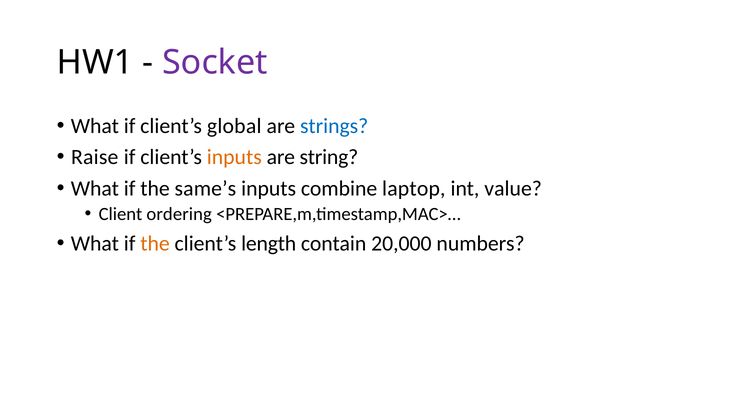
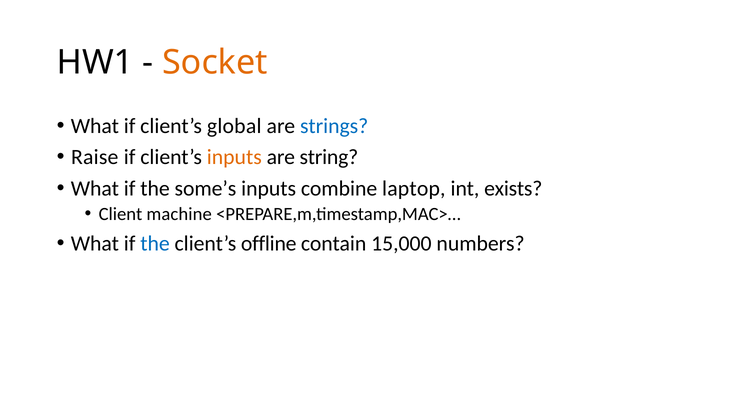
Socket colour: purple -> orange (215, 63)
same’s: same’s -> some’s (205, 188)
value: value -> exists (513, 188)
ordering: ordering -> machine (179, 214)
the colour: orange -> blue (155, 244)
length: length -> offline (269, 244)
20,000: 20,000 -> 15,000 (401, 244)
